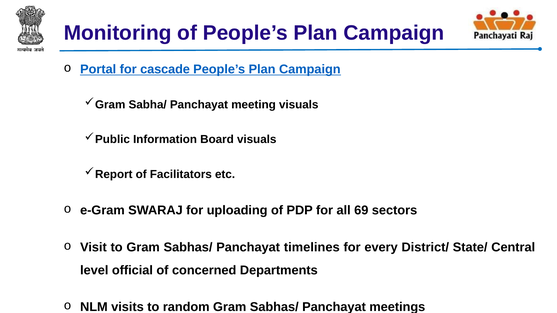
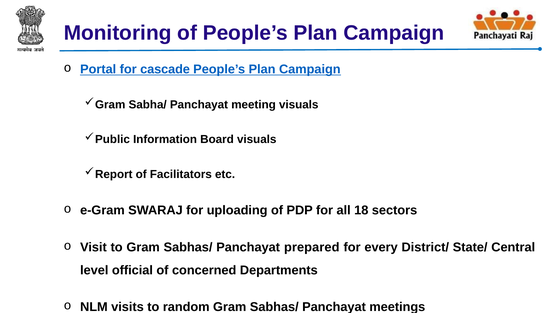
69: 69 -> 18 (361, 211)
timelines: timelines -> prepared (312, 247)
